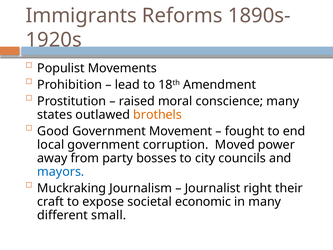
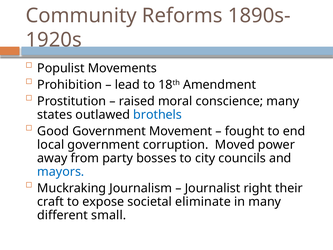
Immigrants: Immigrants -> Community (81, 16)
brothels colour: orange -> blue (158, 115)
economic: economic -> eliminate (203, 201)
